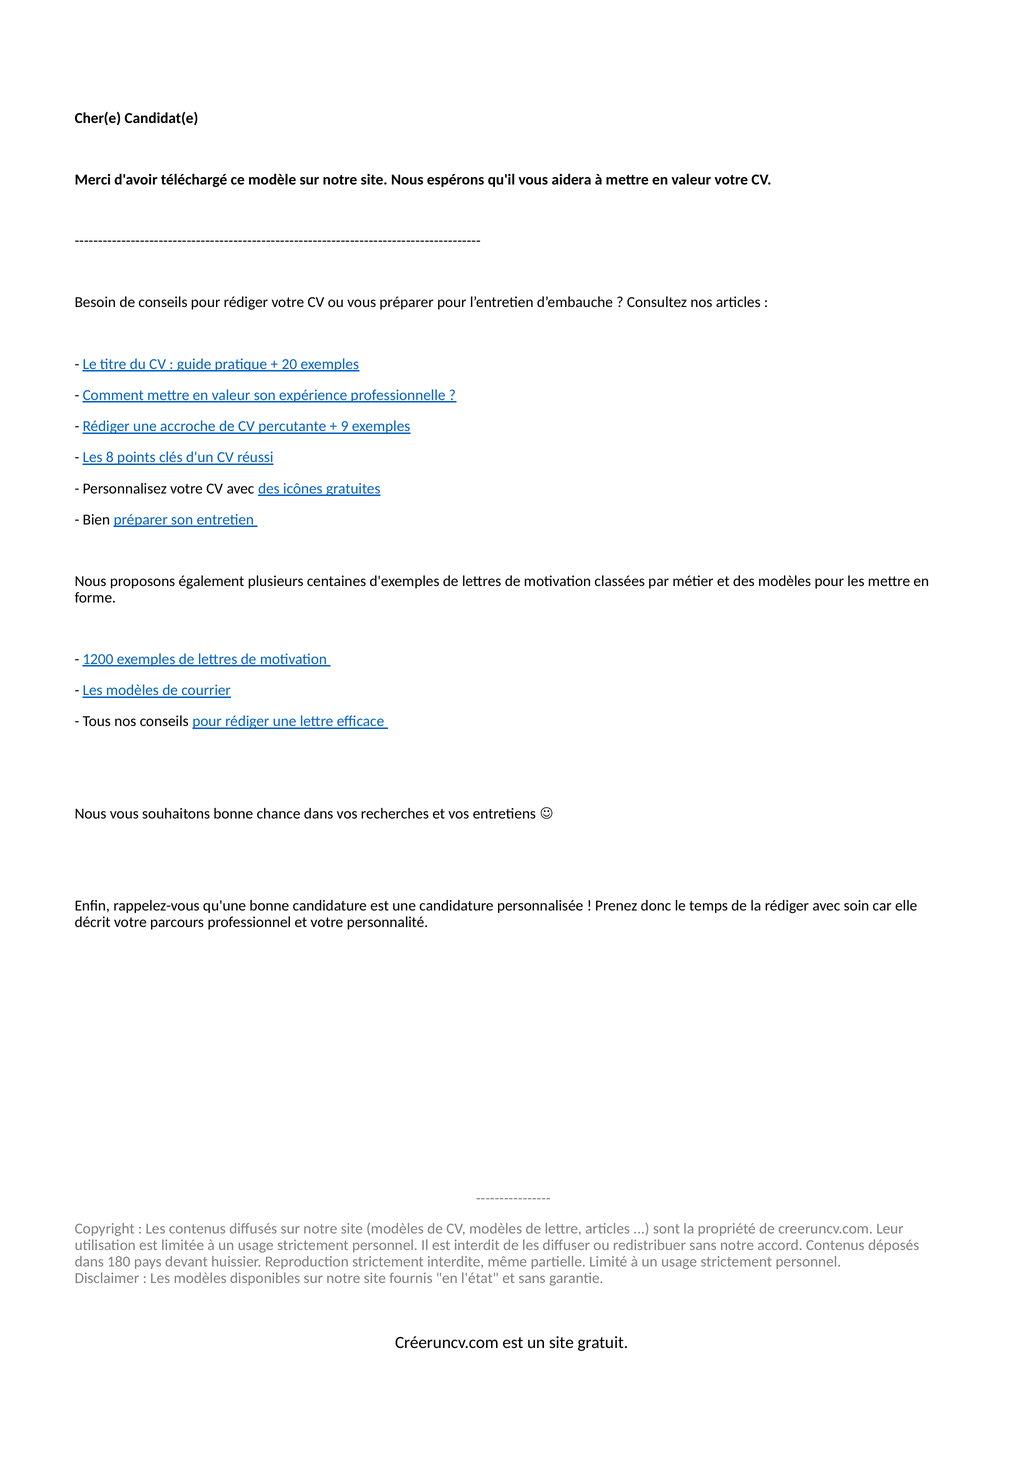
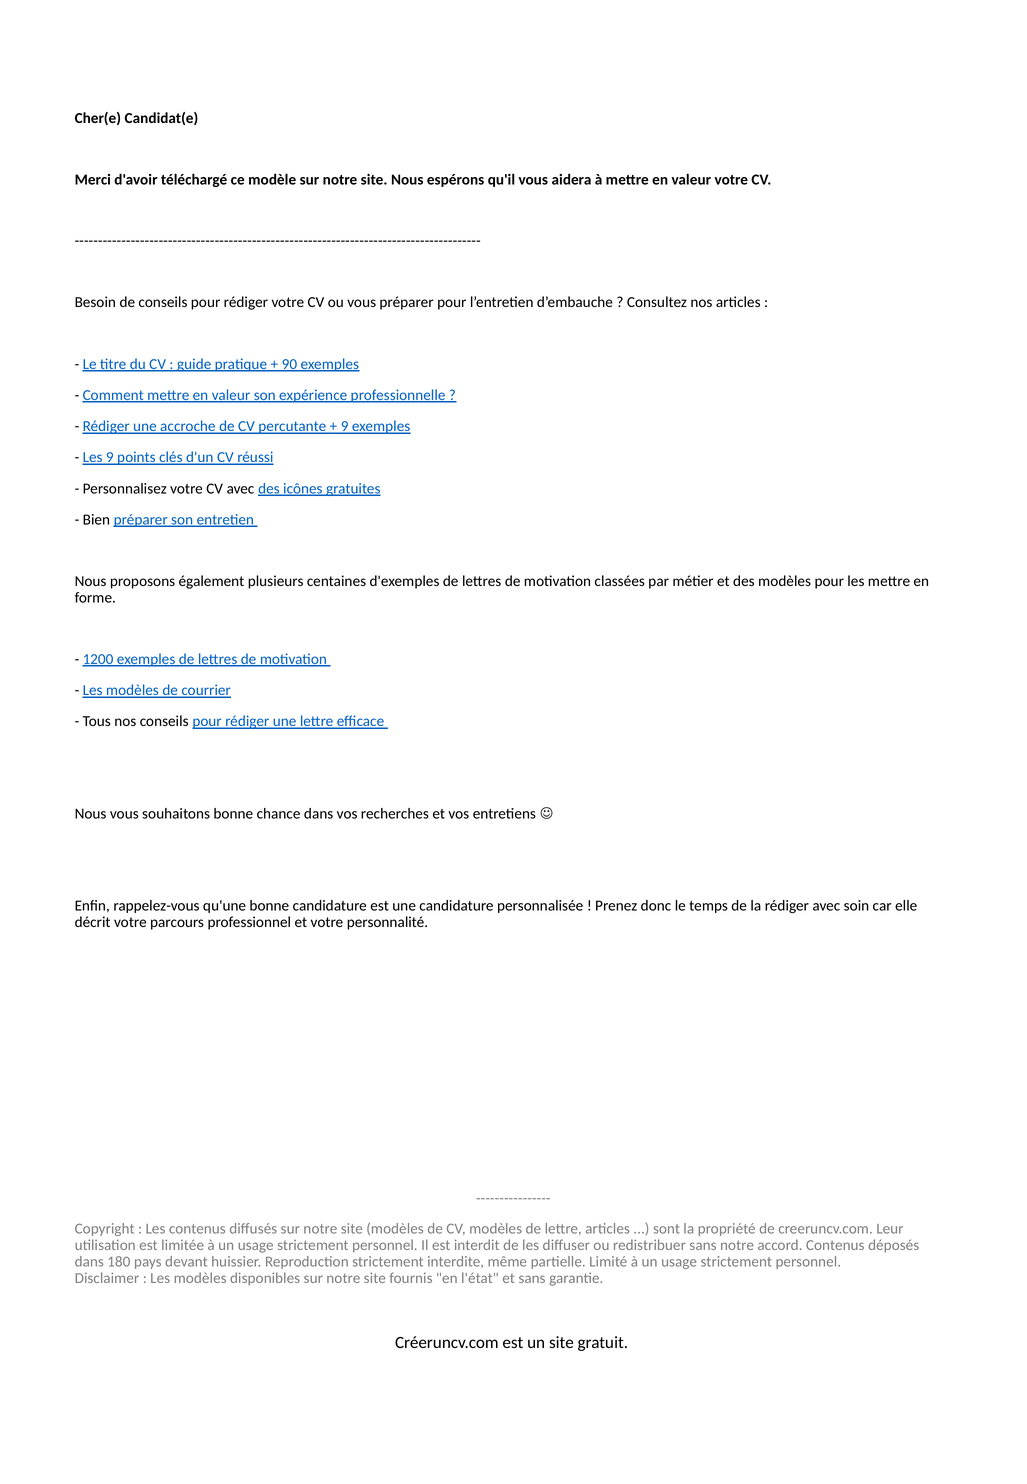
20: 20 -> 90 (289, 364)
Les 8: 8 -> 9 (110, 457)
